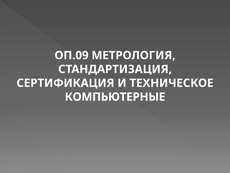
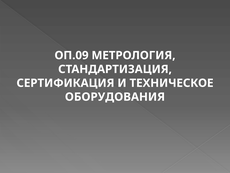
КОМПЬЮТЕРНЫЕ: КОМПЬЮТЕРНЫЕ -> ОБОРУДОВАНИЯ (115, 97)
